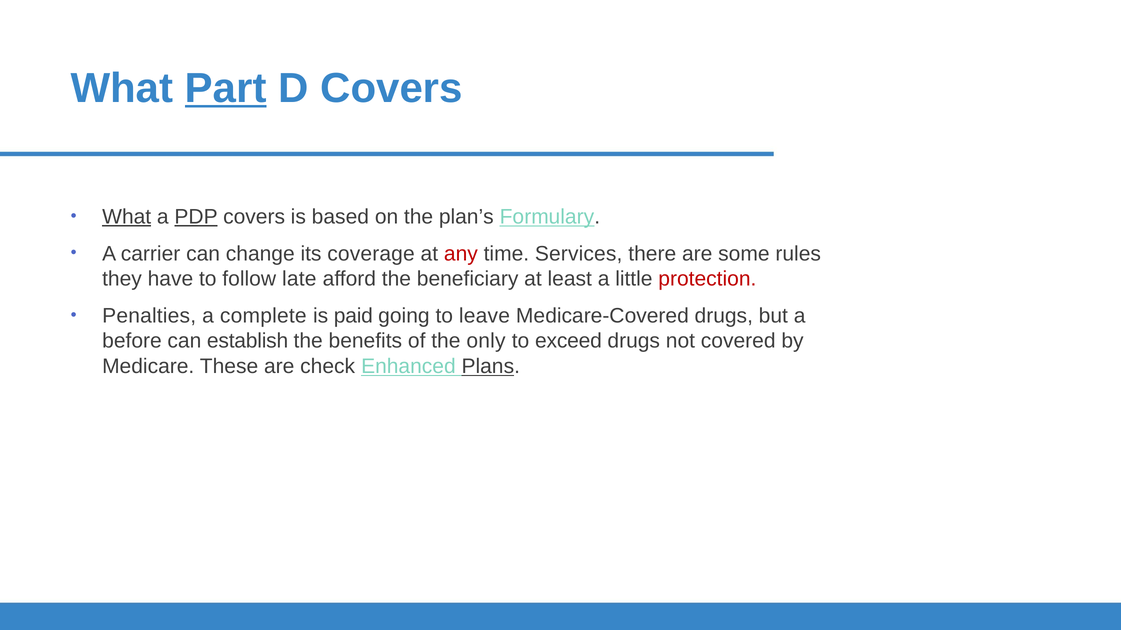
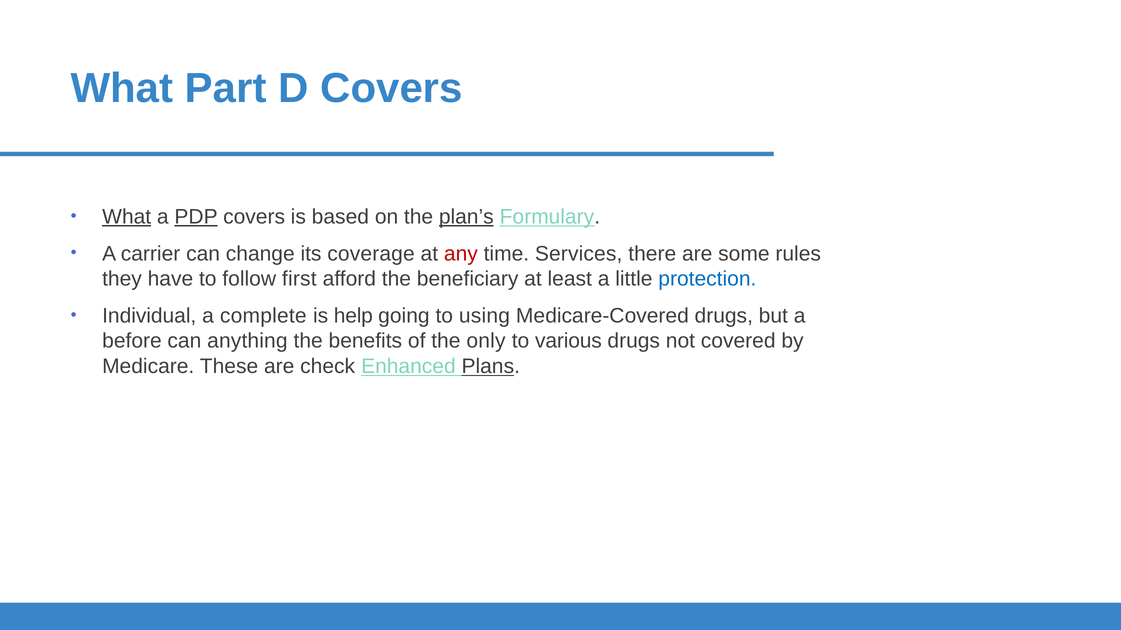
Part underline: present -> none (226, 88)
plan’s underline: none -> present (466, 217)
late: late -> first (299, 279)
protection colour: red -> blue (707, 279)
Penalties: Penalties -> Individual (149, 316)
paid: paid -> help (353, 316)
leave: leave -> using (484, 316)
establish: establish -> anything (247, 341)
exceed: exceed -> various (568, 341)
